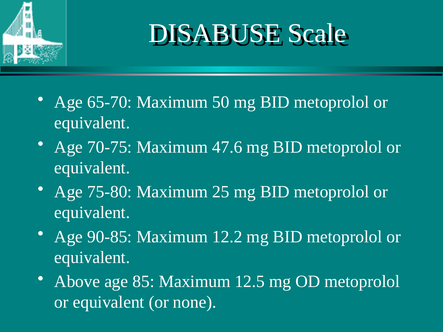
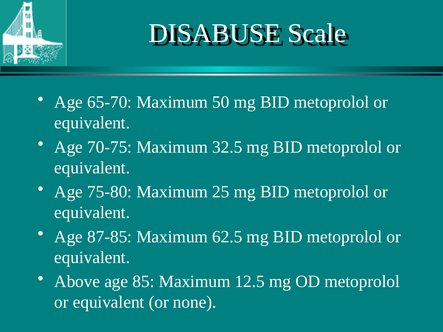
47.6: 47.6 -> 32.5 (227, 147)
90-85: 90-85 -> 87-85 (110, 237)
12.2: 12.2 -> 62.5 (227, 237)
